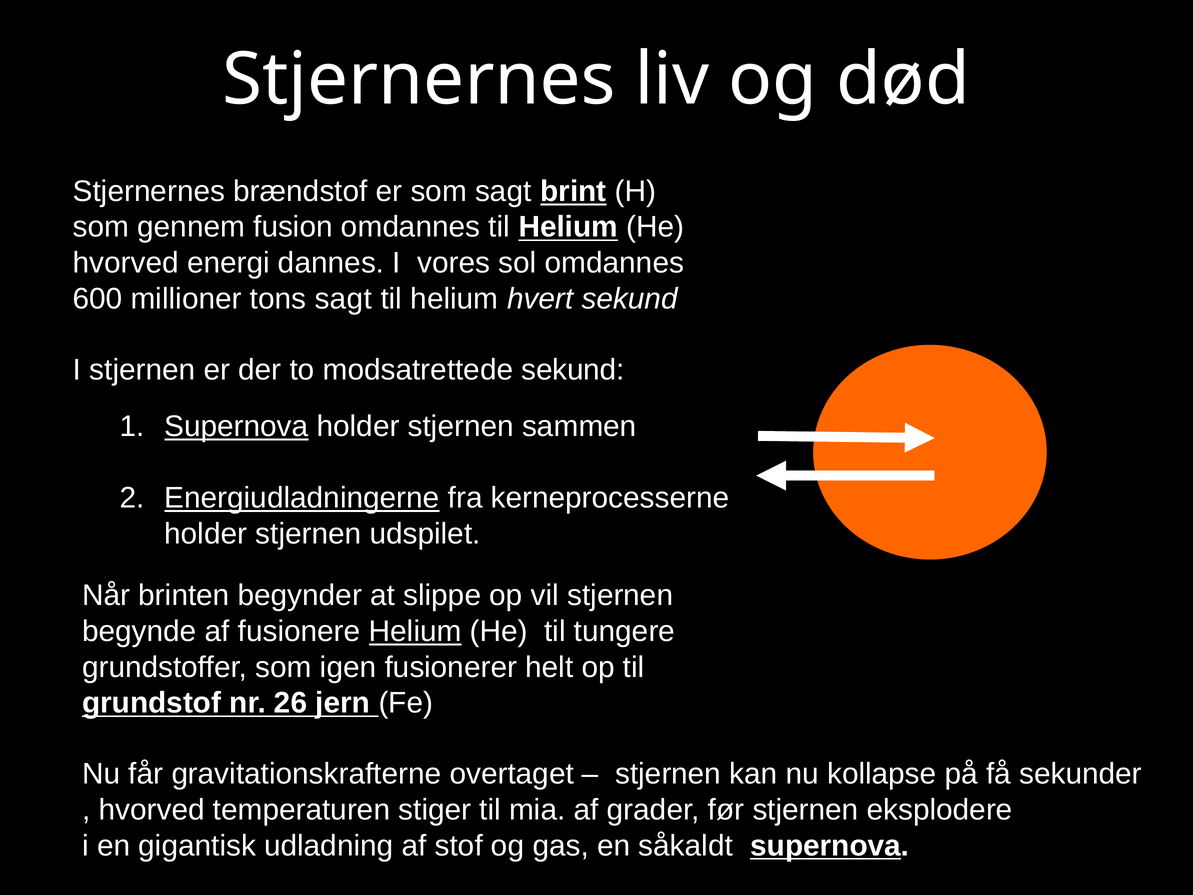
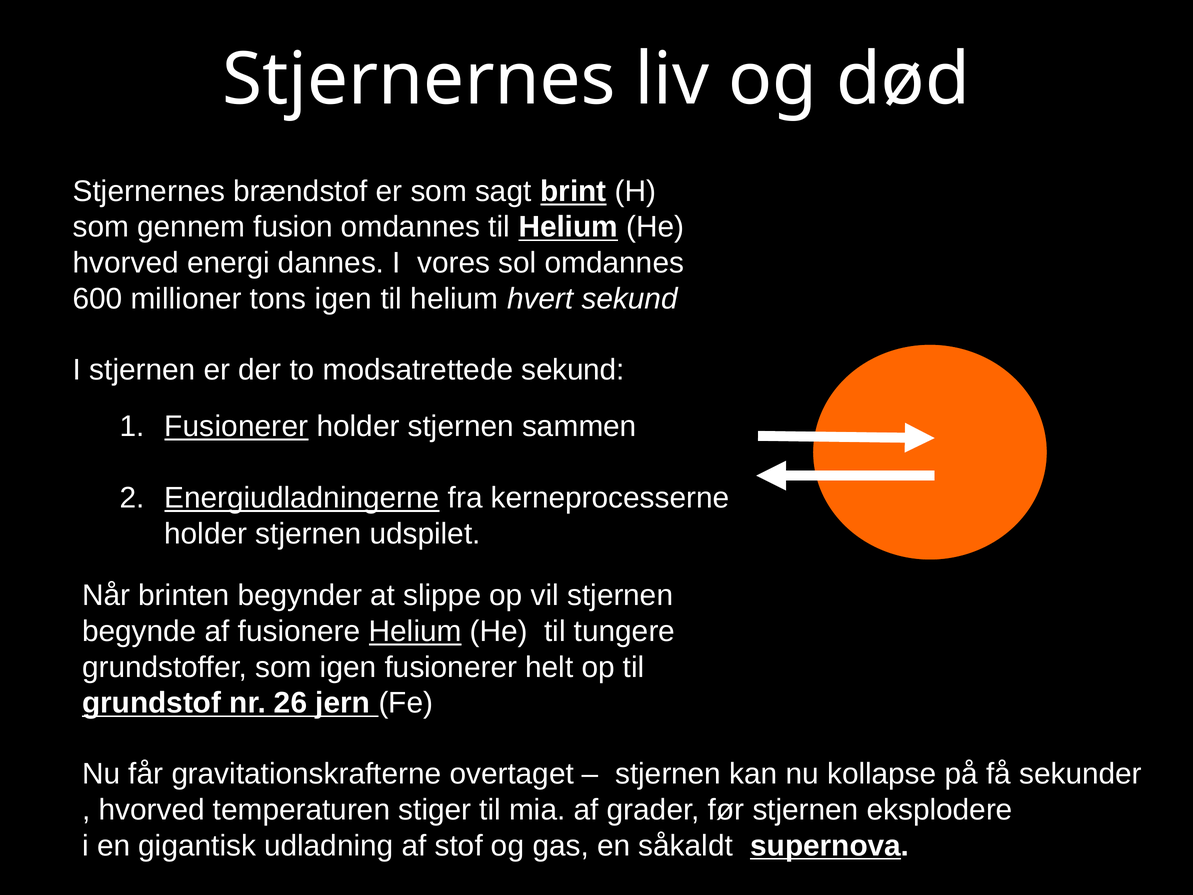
tons sagt: sagt -> igen (343, 299)
Supernova: Supernova -> Fusionerer (236, 426)
